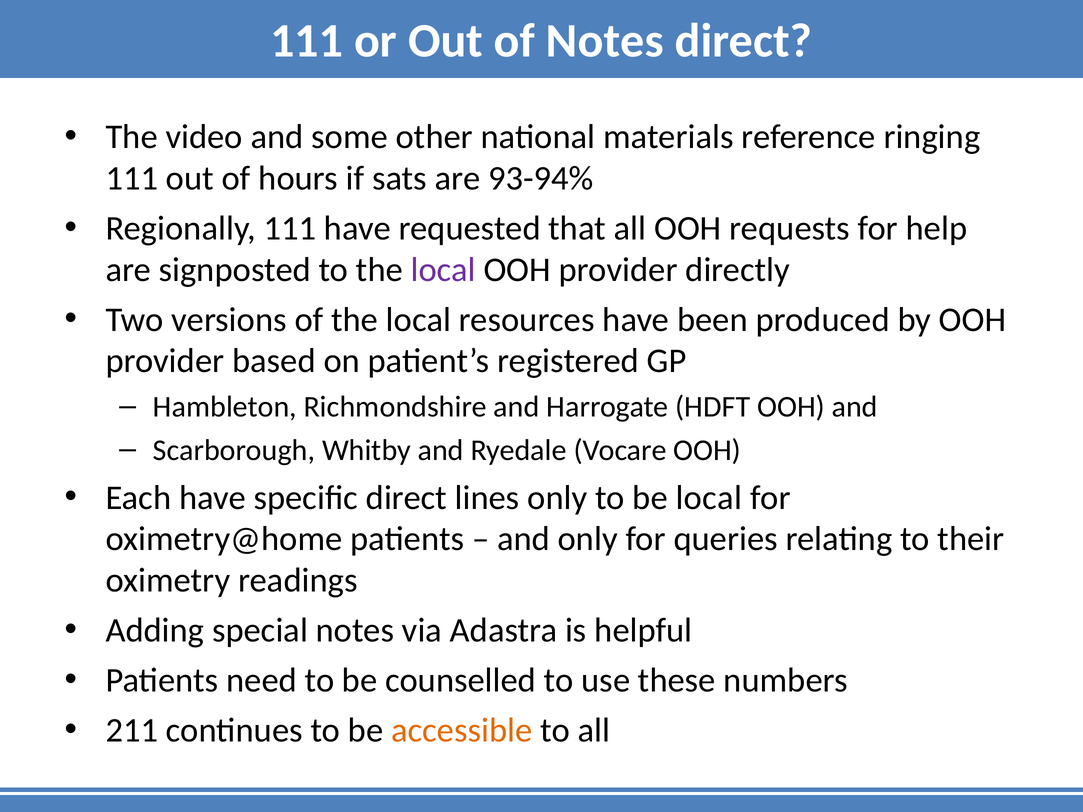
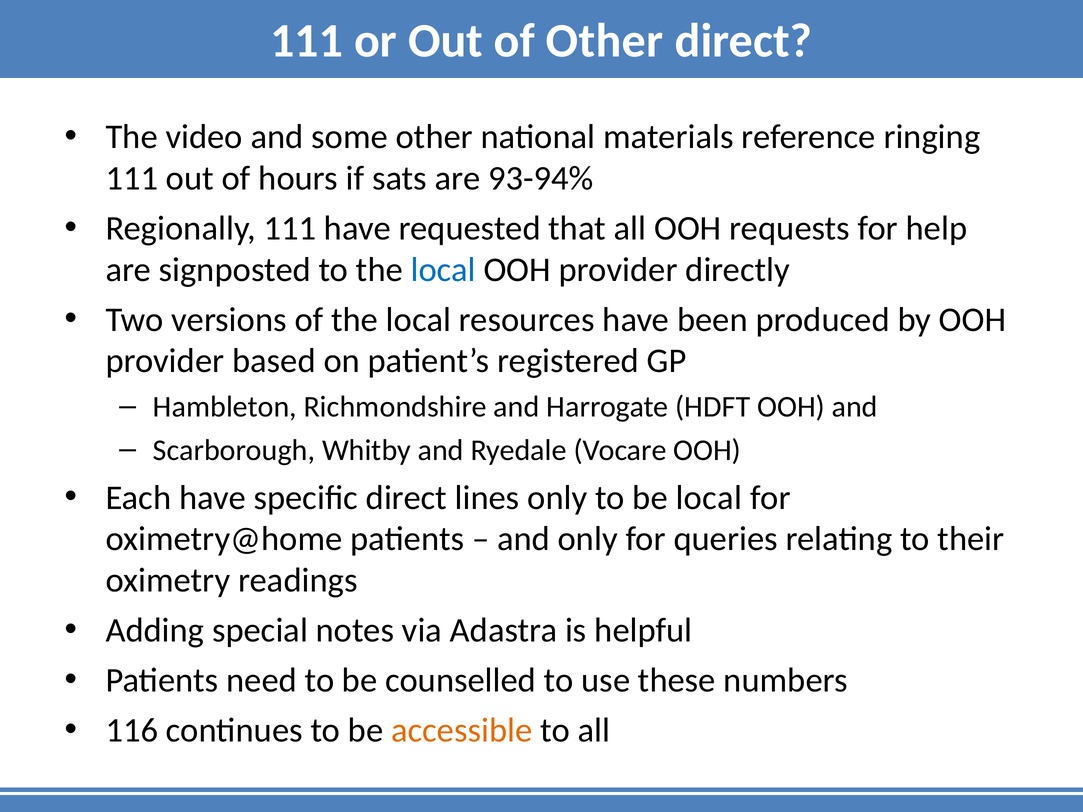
of Notes: Notes -> Other (605, 41)
local colour: purple -> blue (443, 270)
211: 211 -> 116 (132, 731)
